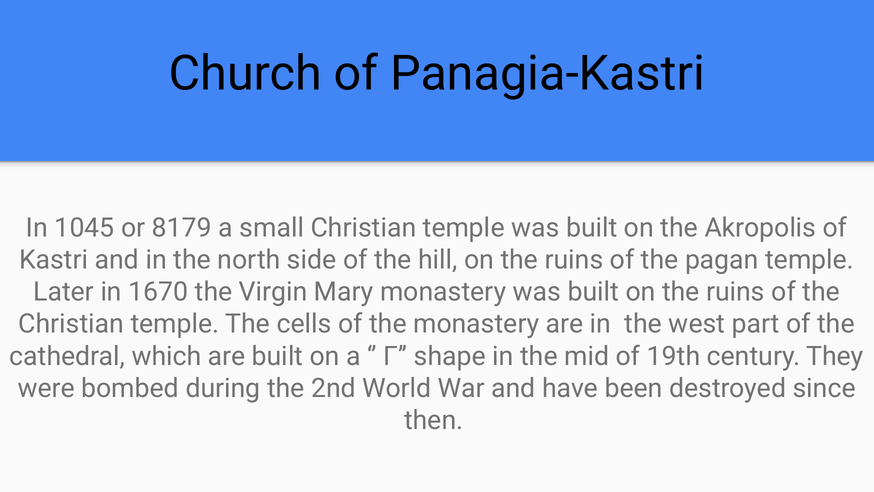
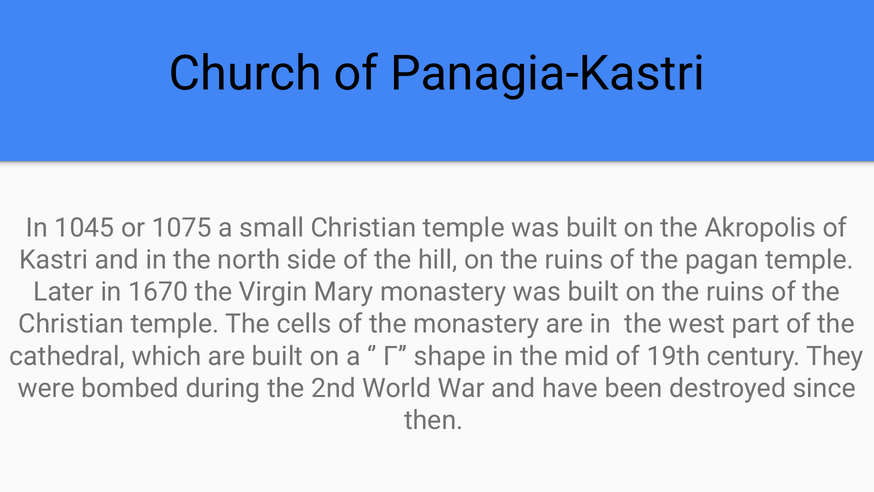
8179: 8179 -> 1075 (182, 228)
